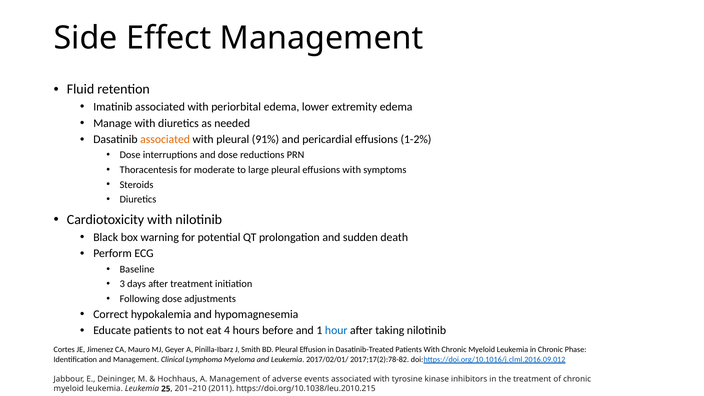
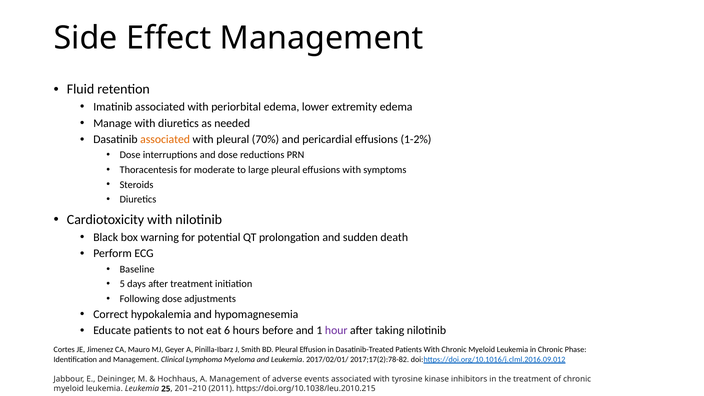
91%: 91% -> 70% (266, 140)
3: 3 -> 5 (122, 284)
4: 4 -> 6 (227, 331)
hour colour: blue -> purple (336, 331)
